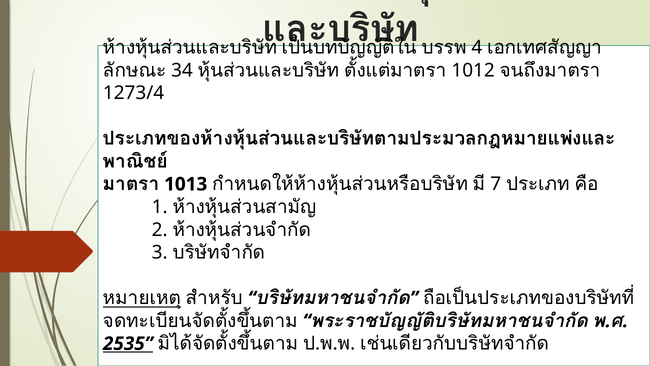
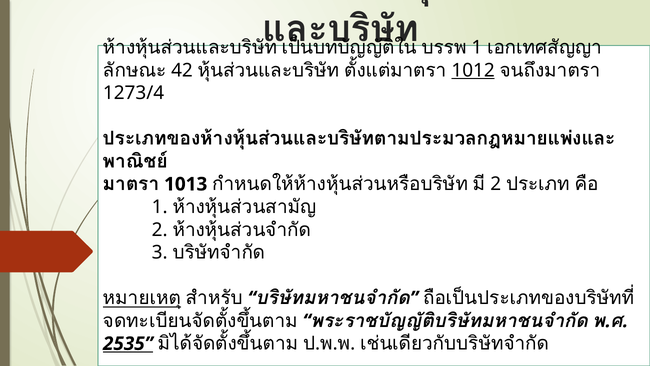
4: 4 -> 1 (477, 47)
34: 34 -> 42 (182, 70)
1012 underline: none -> present (473, 70)
7: 7 -> 2 (496, 184)
